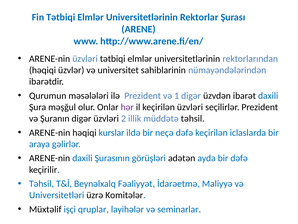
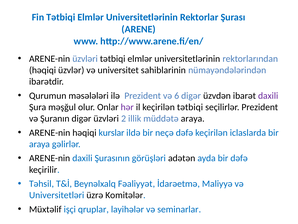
1: 1 -> 6 (177, 95)
daxili colour: blue -> purple (268, 95)
keçirilən üzvləri: üzvləri -> tətbiqi (190, 107)
müddətə təhsil: təhsil -> araya (193, 118)
